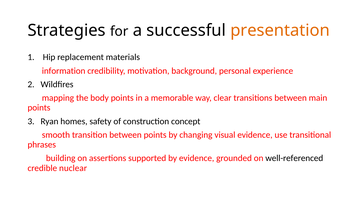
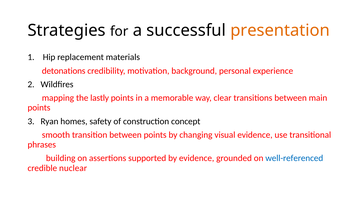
information: information -> detonations (64, 71)
body: body -> lastly (100, 98)
well-referenced colour: black -> blue (294, 158)
